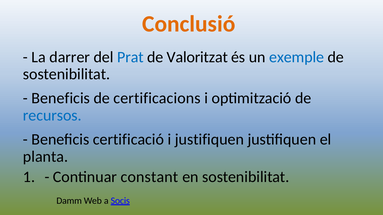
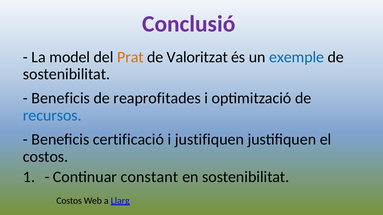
Conclusió colour: orange -> purple (189, 24)
darrer: darrer -> model (70, 57)
Prat colour: blue -> orange (130, 57)
certificacions: certificacions -> reaprofitades (157, 98)
planta: planta -> costos (46, 157)
Damm: Damm -> Costos (69, 201)
Socis: Socis -> Llarg (120, 201)
